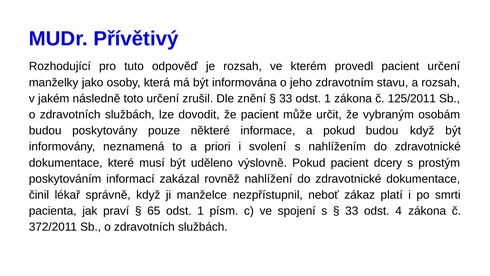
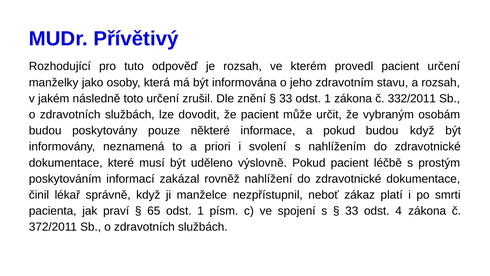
125/2011: 125/2011 -> 332/2011 (412, 98)
dcery: dcery -> léčbě (388, 163)
